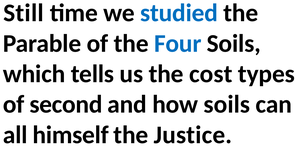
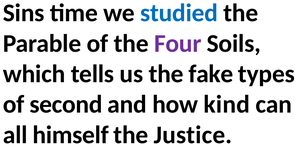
Still: Still -> Sins (24, 13)
Four colour: blue -> purple (178, 43)
cost: cost -> fake (211, 74)
how soils: soils -> kind (227, 104)
